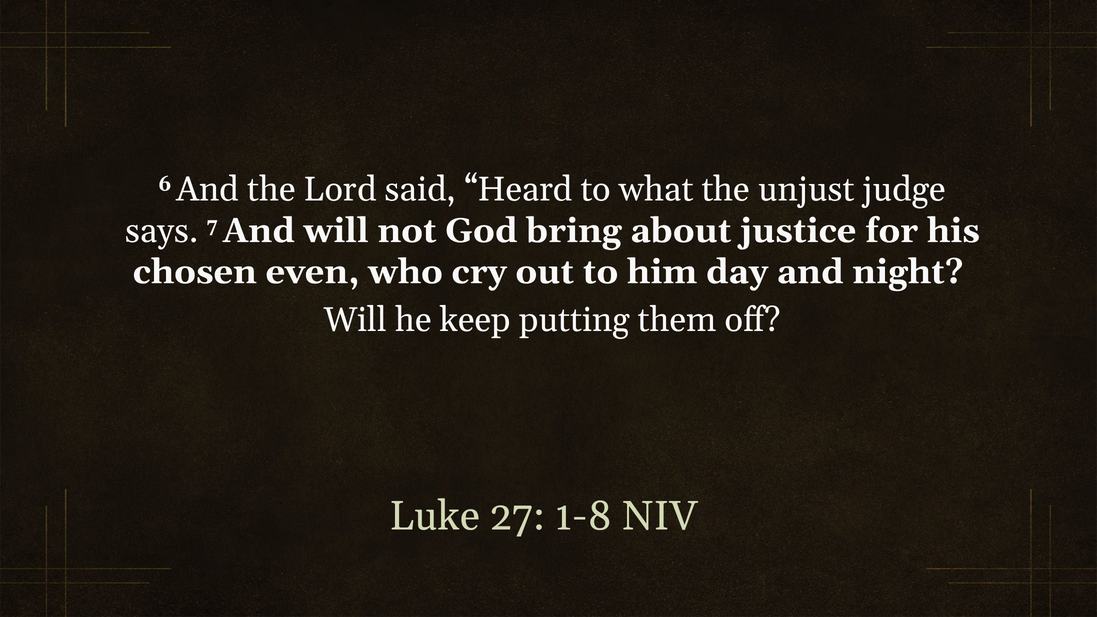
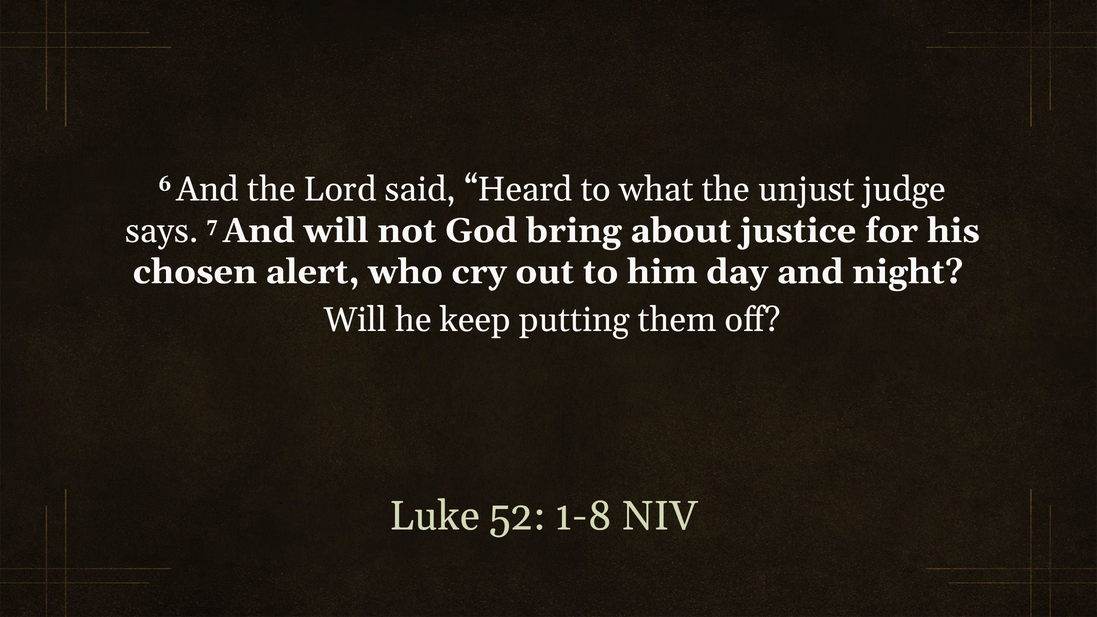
even: even -> alert (313, 272)
27: 27 -> 52 (517, 516)
